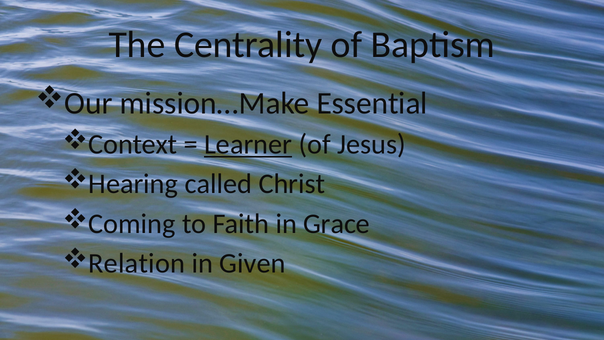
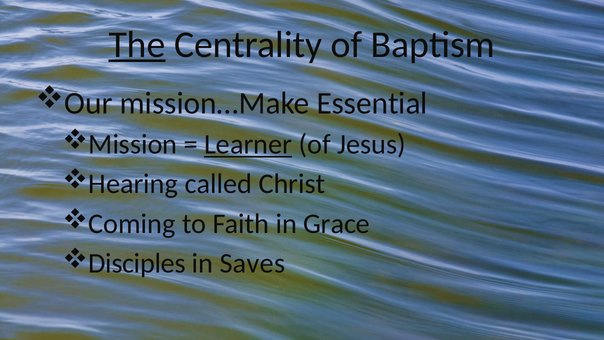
The underline: none -> present (137, 45)
Context: Context -> Mission (133, 144)
Relation: Relation -> Disciples (137, 263)
Given: Given -> Saves (252, 263)
